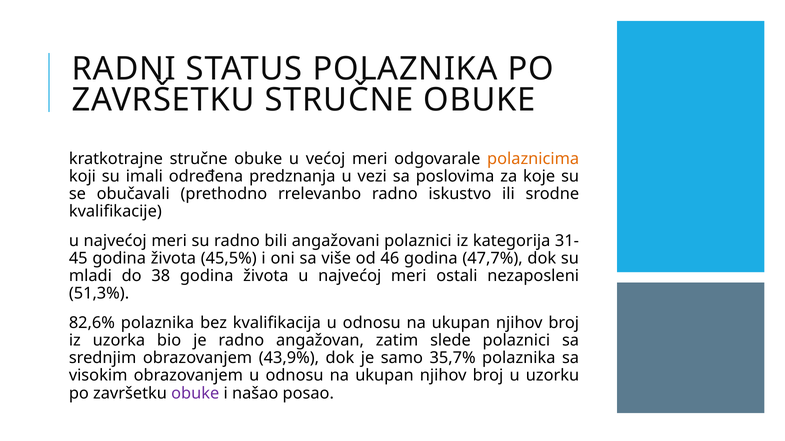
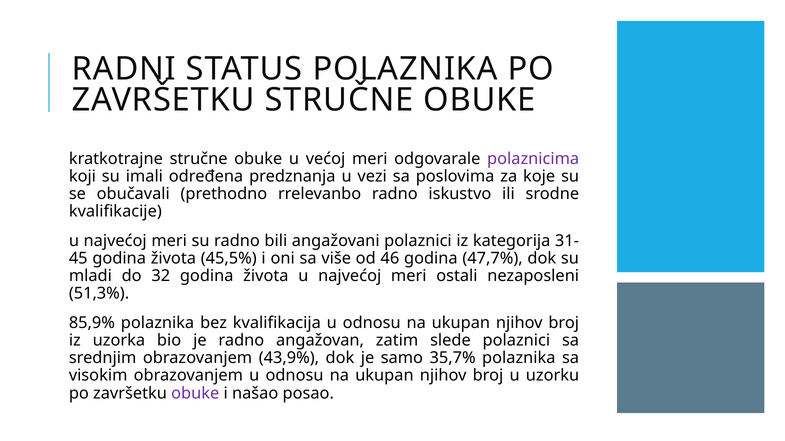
polaznicima colour: orange -> purple (533, 159)
38: 38 -> 32 (161, 276)
82,6%: 82,6% -> 85,9% (92, 323)
